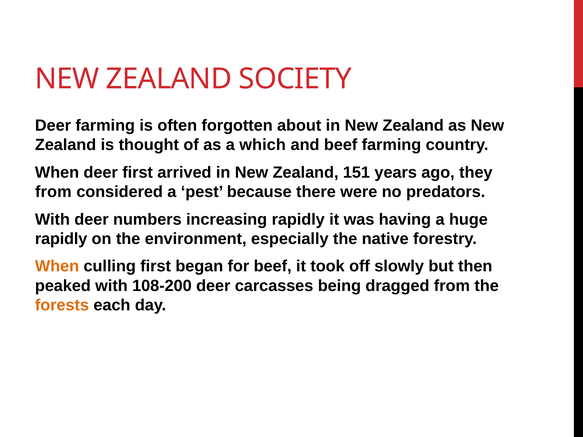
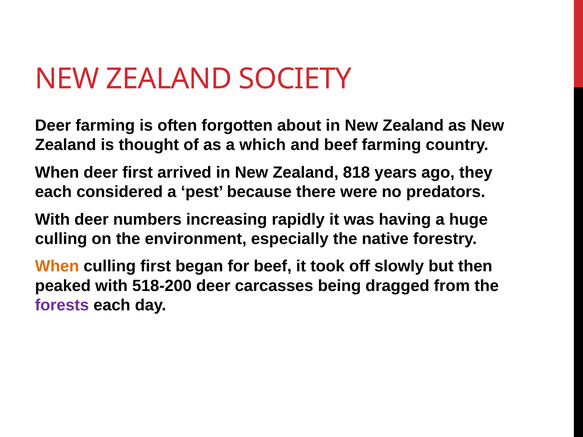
151: 151 -> 818 (356, 172)
from: from -> each (53, 192)
rapidly: rapidly -> culling (61, 239)
108-200: 108-200 -> 518-200 (162, 286)
forests colour: orange -> purple (62, 305)
